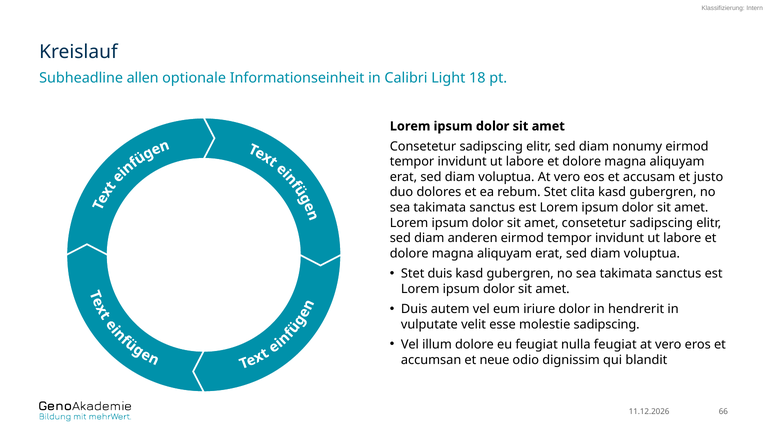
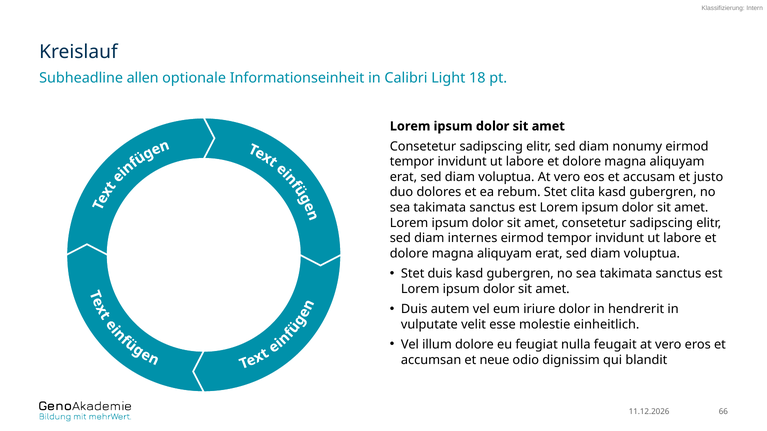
anderen: anderen -> internes (473, 238)
molestie sadipscing: sadipscing -> einheitlich (607, 325)
nulla feugiat: feugiat -> feugait (615, 345)
